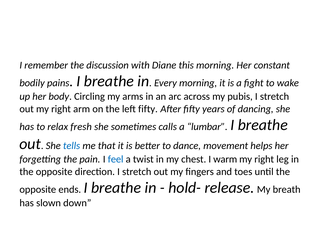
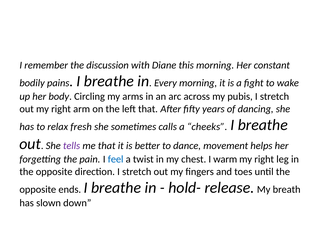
left fifty: fifty -> that (148, 109)
lumbar: lumbar -> cheeks (207, 127)
tells colour: blue -> purple (72, 146)
